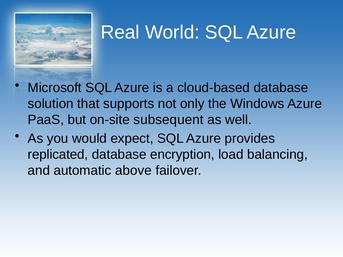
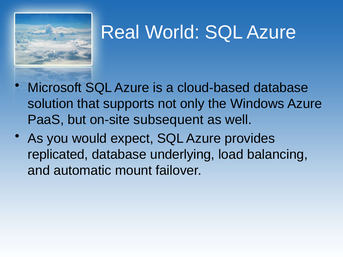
encryption: encryption -> underlying (182, 155)
above: above -> mount (134, 171)
